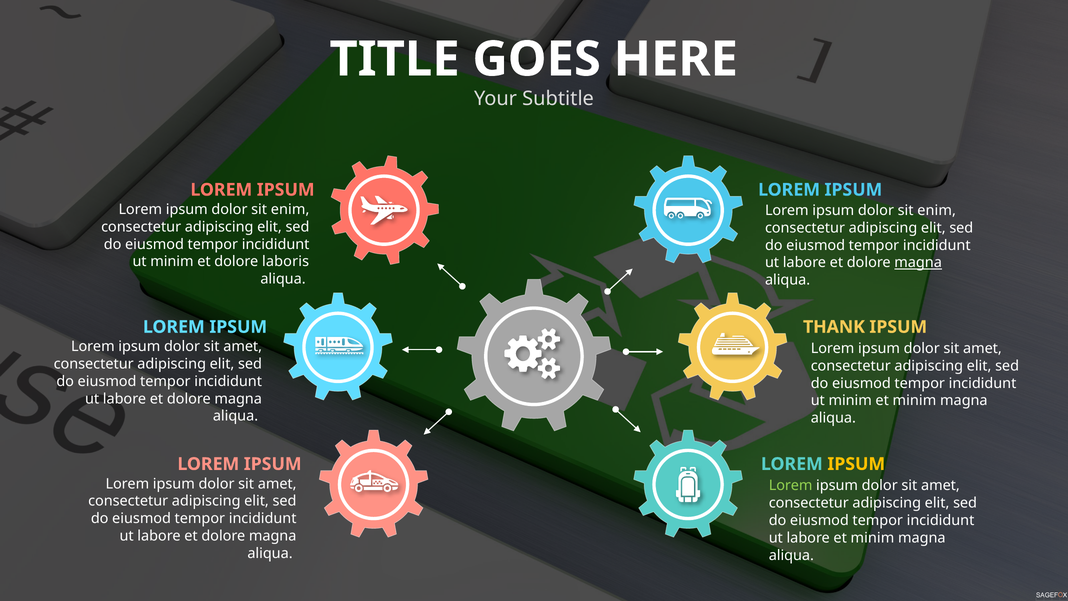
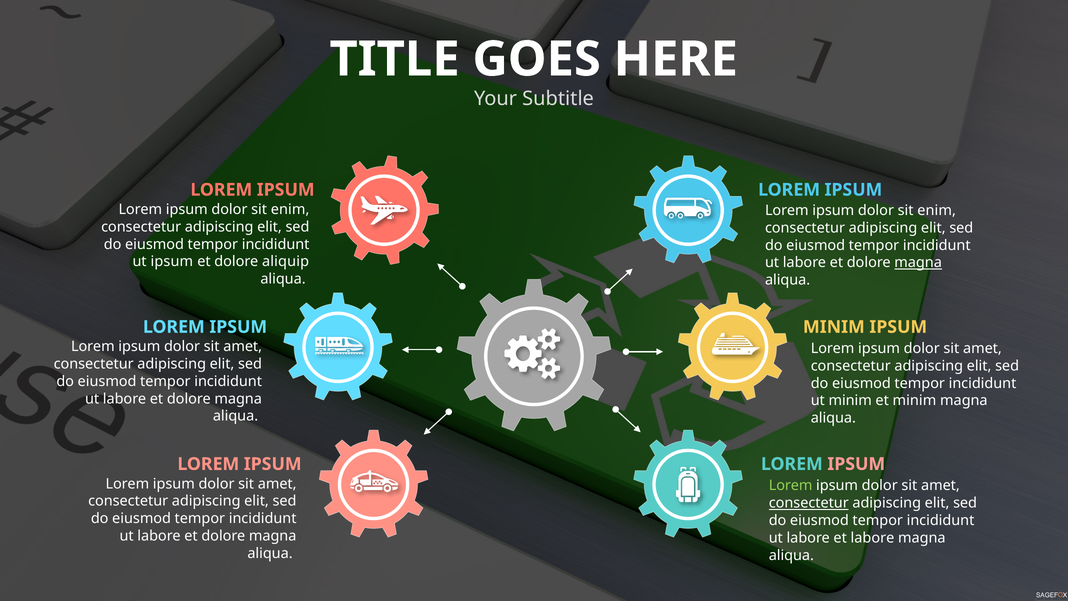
minim: minim -> ipsum (172, 262)
laboris: laboris -> aliquip (286, 262)
THANK: THANK -> MINIM (834, 327)
IPSUM colour: yellow -> pink (856, 464)
consectetur underline: none -> present (809, 503)
labore et minim: minim -> labore (872, 538)
